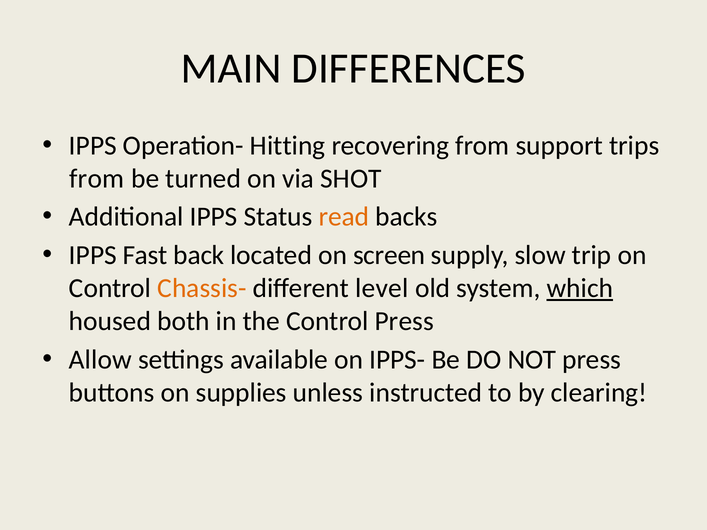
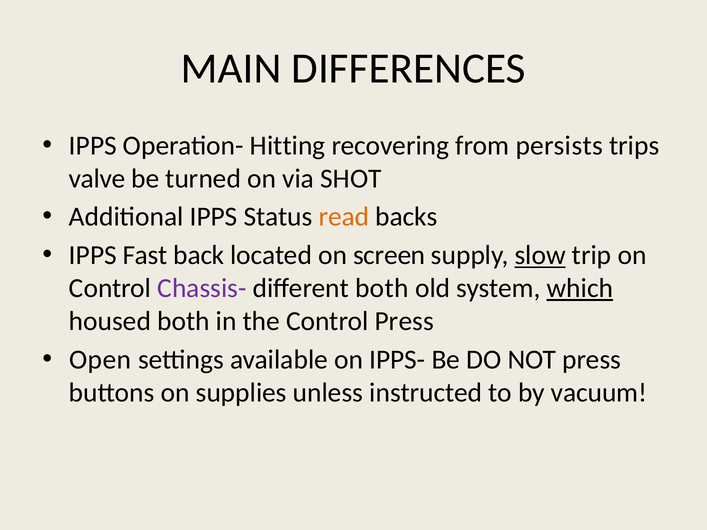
support: support -> persists (559, 146)
from: from -> valve (97, 179)
slow underline: none -> present (540, 255)
Chassis- colour: orange -> purple (202, 288)
different level: level -> both (382, 288)
Allow: Allow -> Open (100, 360)
clearing: clearing -> vacuum (599, 393)
